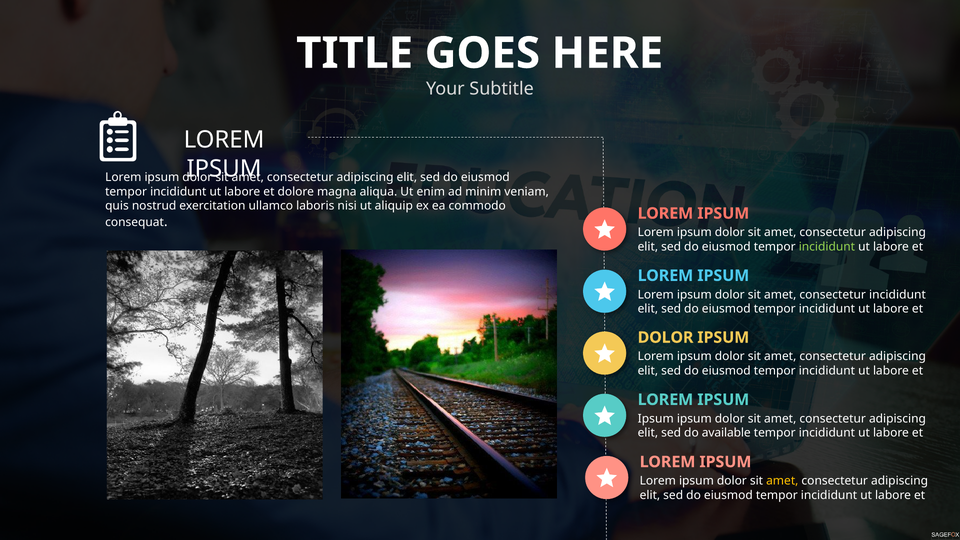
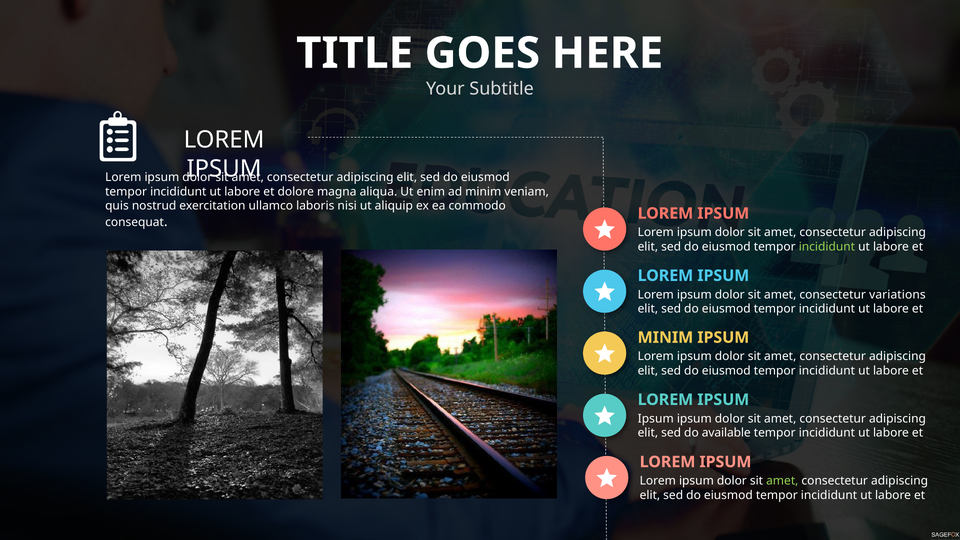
consectetur incididunt: incididunt -> variations (897, 295)
DOLOR: DOLOR -> MINIM (665, 337)
amet colour: yellow -> light green (782, 481)
